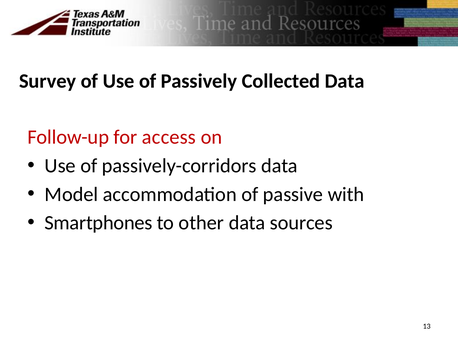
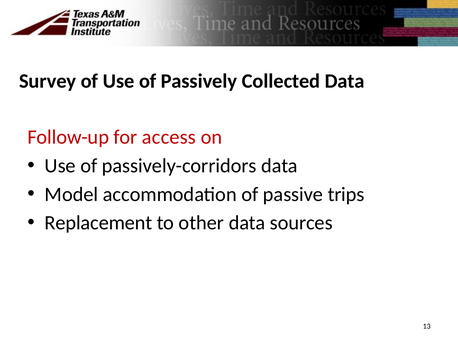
with: with -> trips (346, 194)
Smartphones: Smartphones -> Replacement (98, 223)
